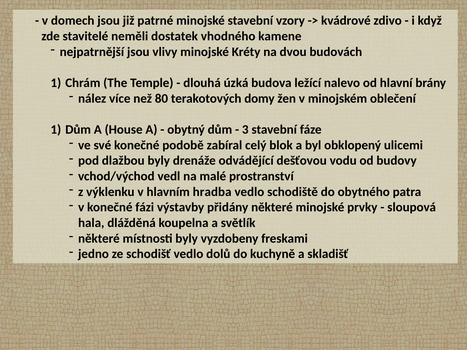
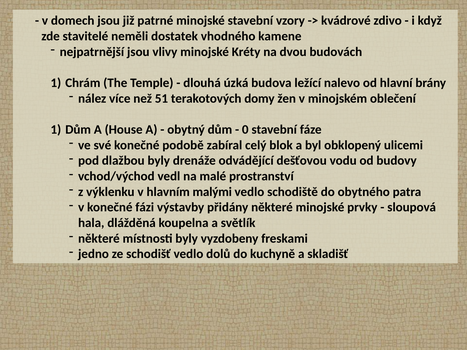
80: 80 -> 51 (161, 98)
3: 3 -> 0 (245, 130)
hradba: hradba -> malými (212, 192)
